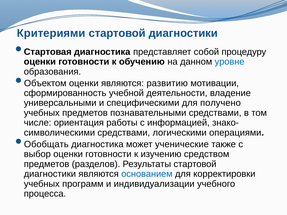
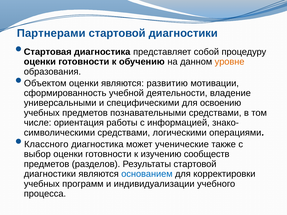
Критериями: Критериями -> Партнерами (51, 33)
уровне colour: blue -> orange (230, 62)
получено: получено -> освоению (221, 103)
Обобщать: Обобщать -> Классного (46, 144)
средством: средством -> сообществ (207, 154)
